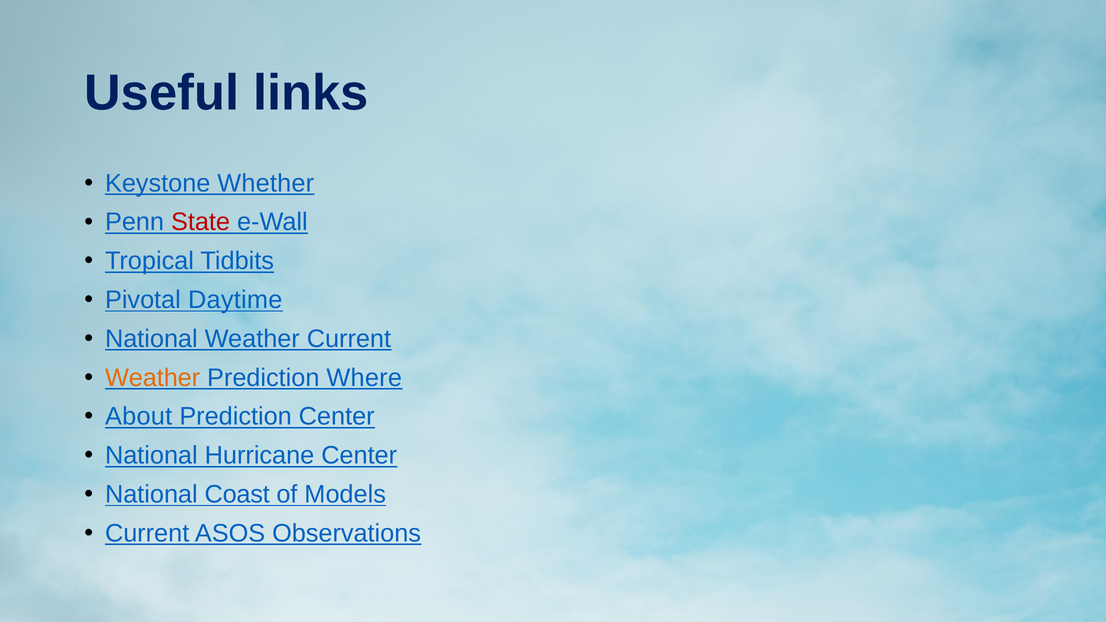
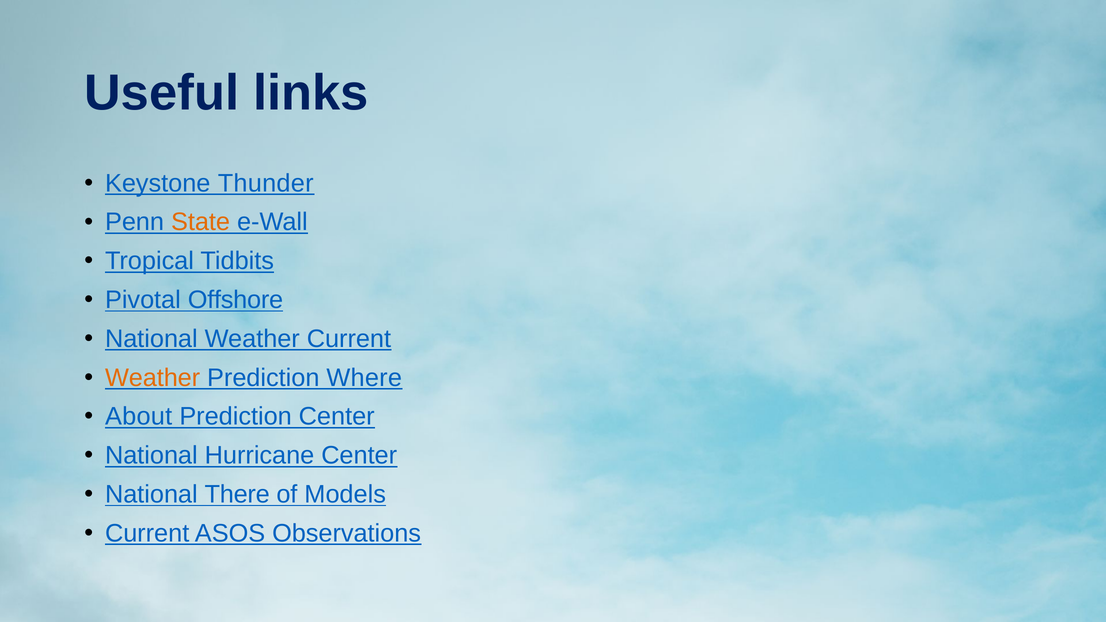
Whether: Whether -> Thunder (266, 183)
State colour: red -> orange (201, 222)
Daytime: Daytime -> Offshore (235, 300)
Coast: Coast -> There (237, 494)
